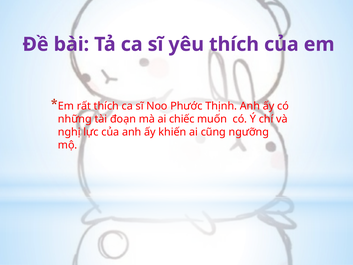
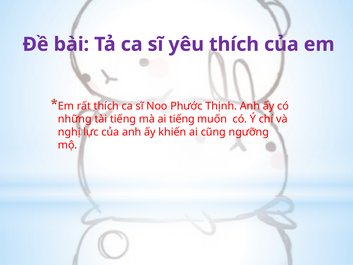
tài đoạn: đoạn -> tiếng (123, 119)
ai chiếc: chiếc -> tiếng (182, 119)
